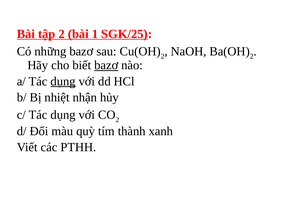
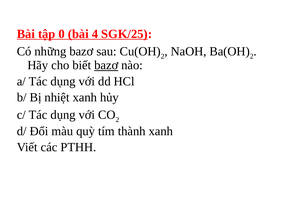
tập 2: 2 -> 0 (62, 34)
1: 1 -> 4 (95, 34)
dụng underline: present -> none (63, 81)
nhiệt nhận: nhận -> xanh (85, 97)
